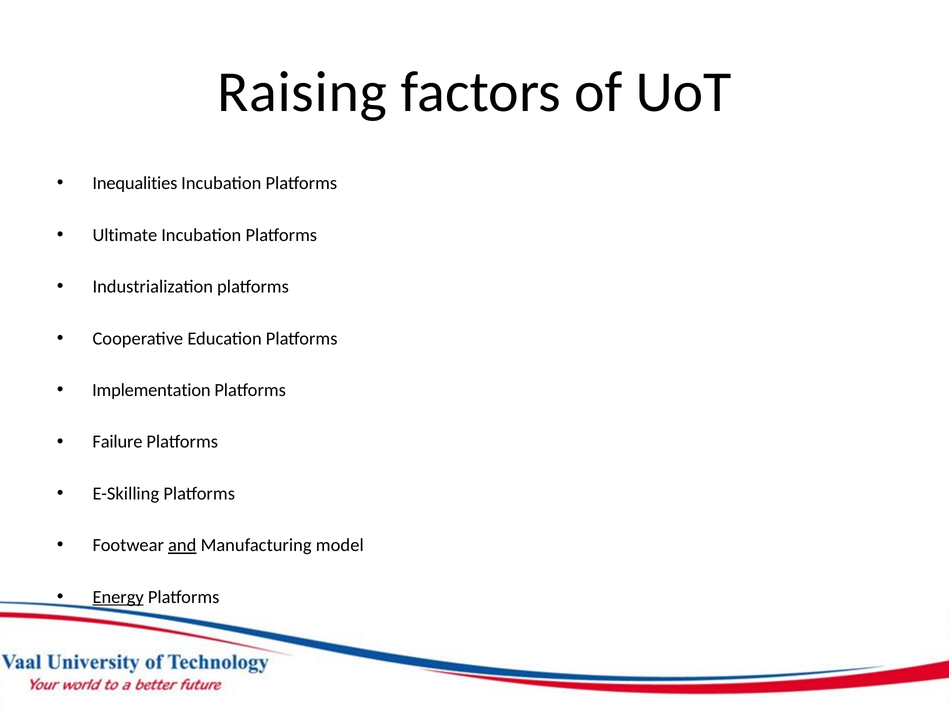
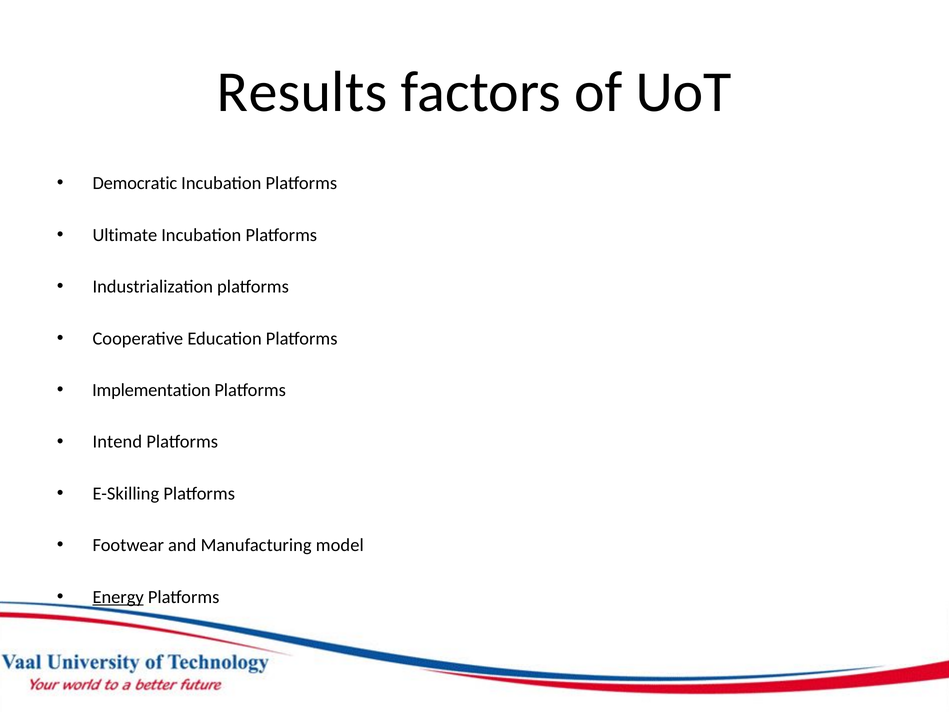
Raising: Raising -> Results (302, 92)
Inequalities: Inequalities -> Democratic (135, 183)
Failure: Failure -> Intend (117, 442)
and underline: present -> none (182, 545)
